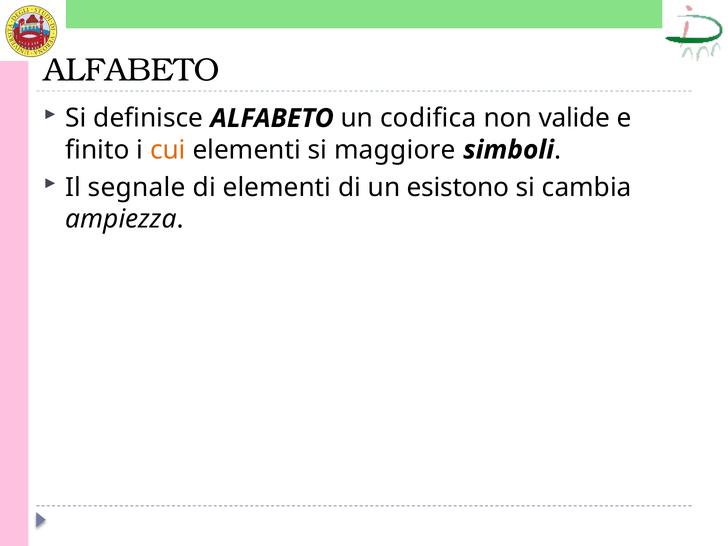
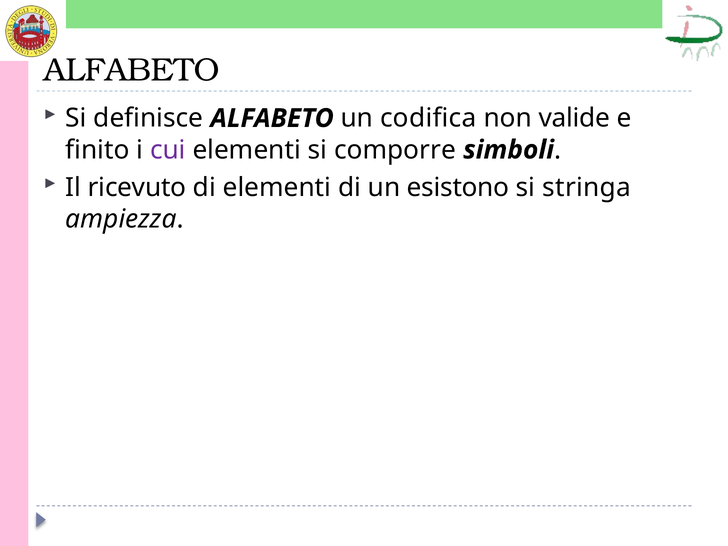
cui colour: orange -> purple (168, 150)
maggiore: maggiore -> comporre (395, 150)
segnale: segnale -> ricevuto (137, 187)
cambia: cambia -> stringa (587, 187)
